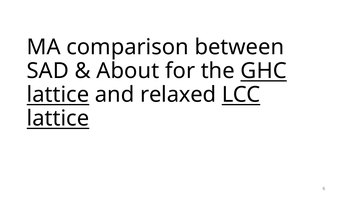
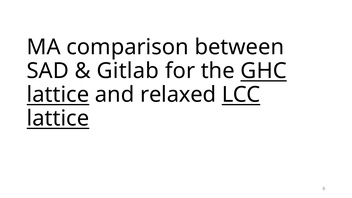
About: About -> Gitlab (128, 71)
